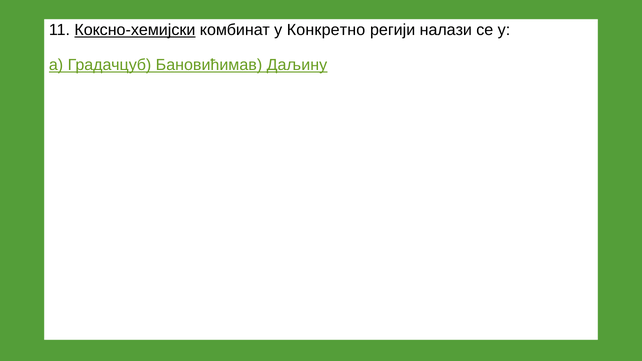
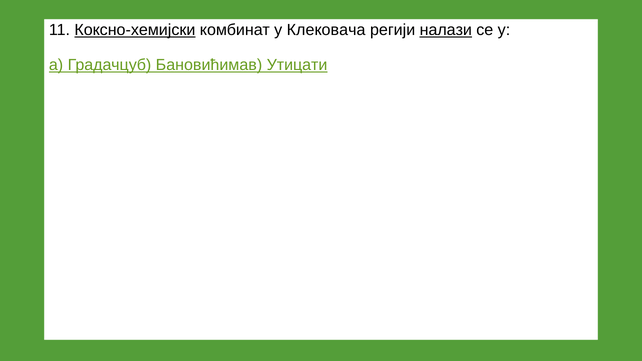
Конкретно: Конкретно -> Клековача (326, 30)
налази underline: none -> present (446, 30)
Даљину: Даљину -> Утицати (297, 65)
